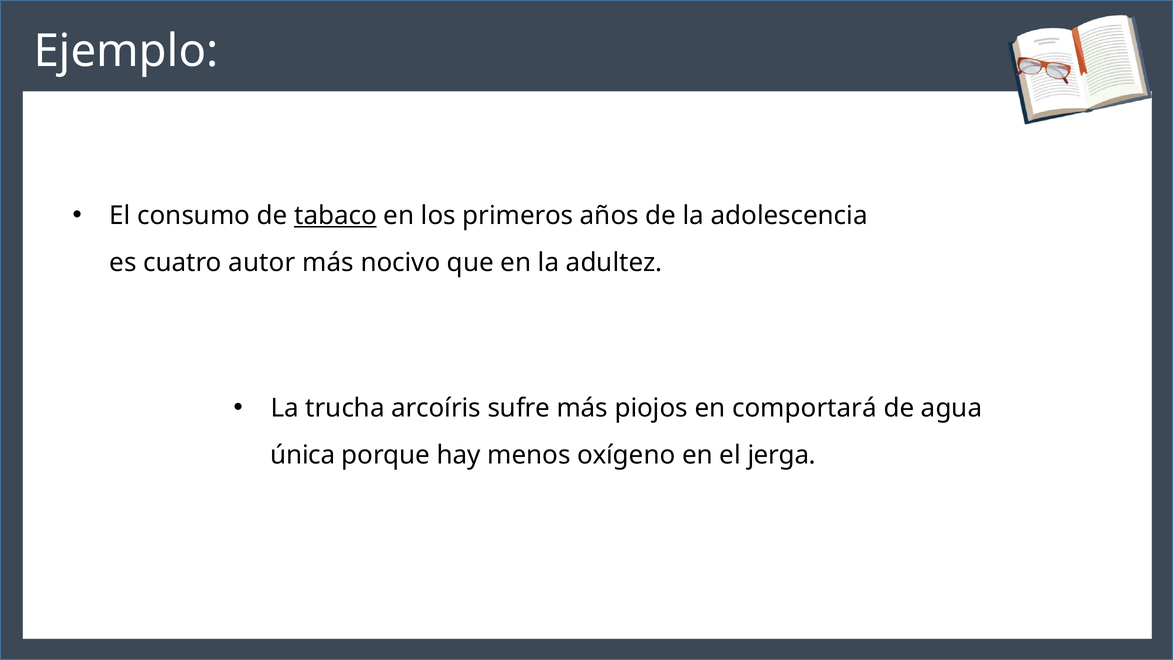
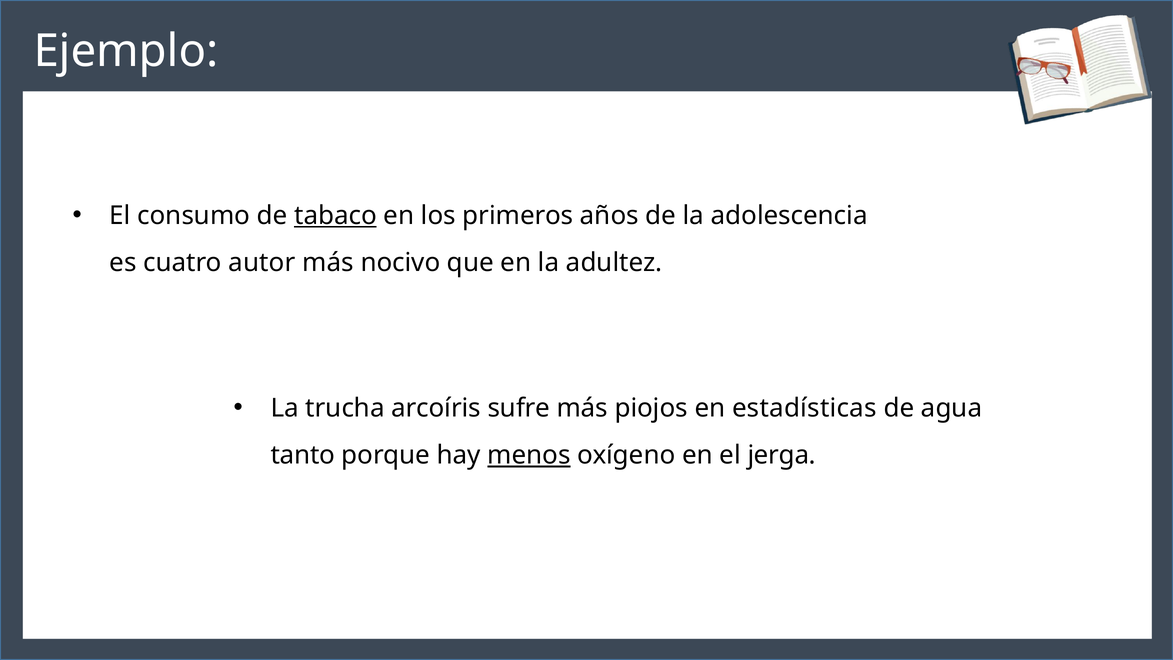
comportará: comportará -> estadísticas (804, 408)
única: única -> tanto (303, 455)
menos underline: none -> present (529, 455)
